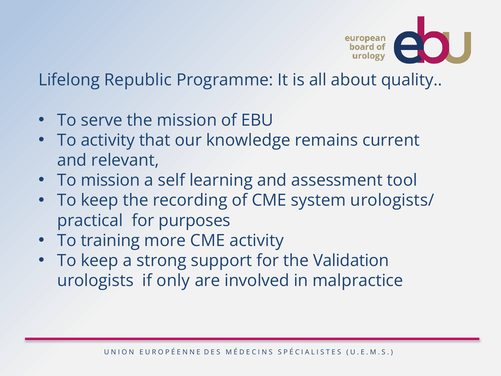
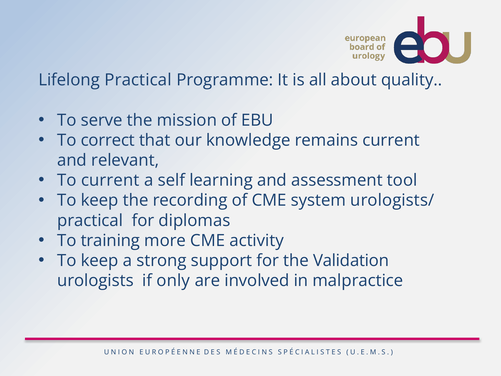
Lifelong Republic: Republic -> Practical (138, 80)
To activity: activity -> correct (108, 140)
To mission: mission -> current (110, 180)
purposes: purposes -> diplomas (194, 220)
